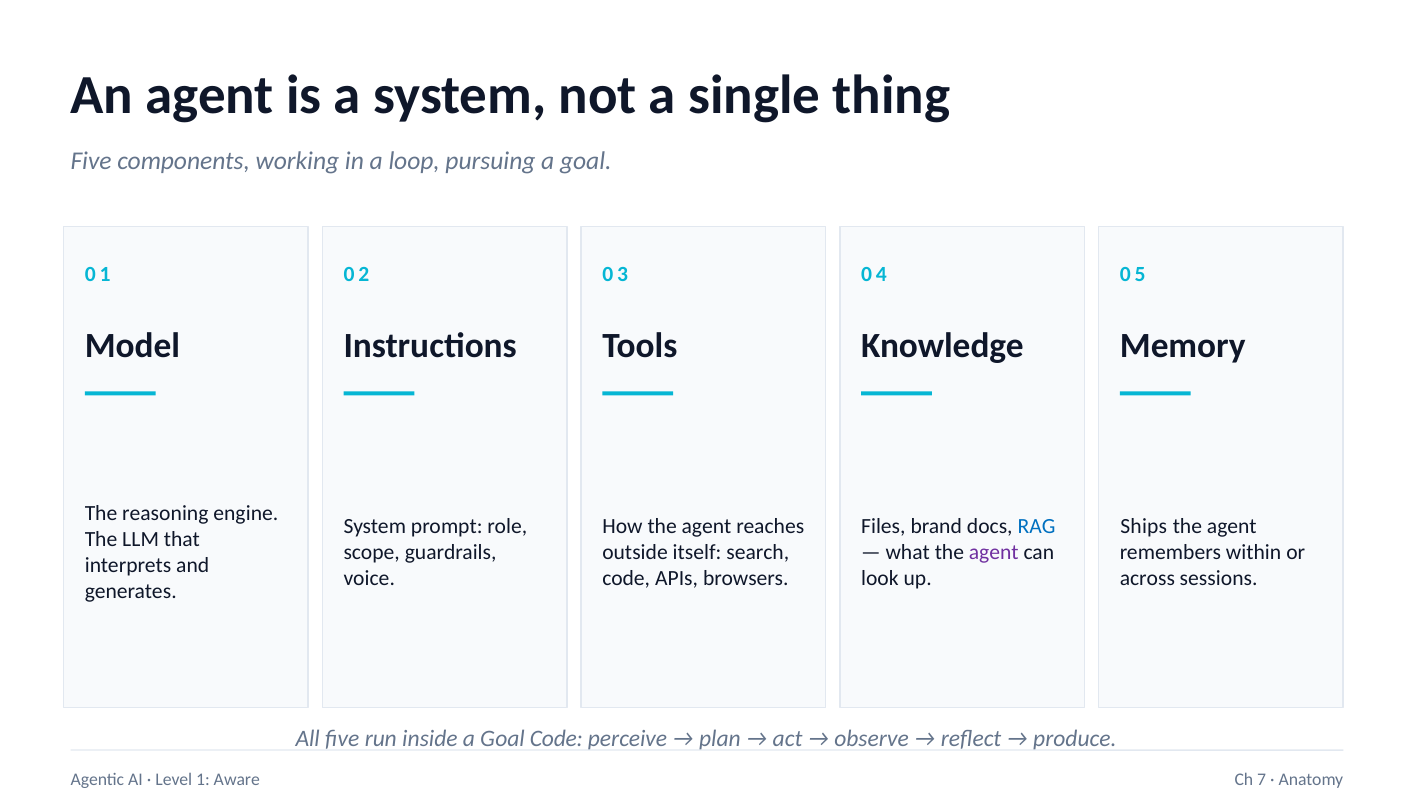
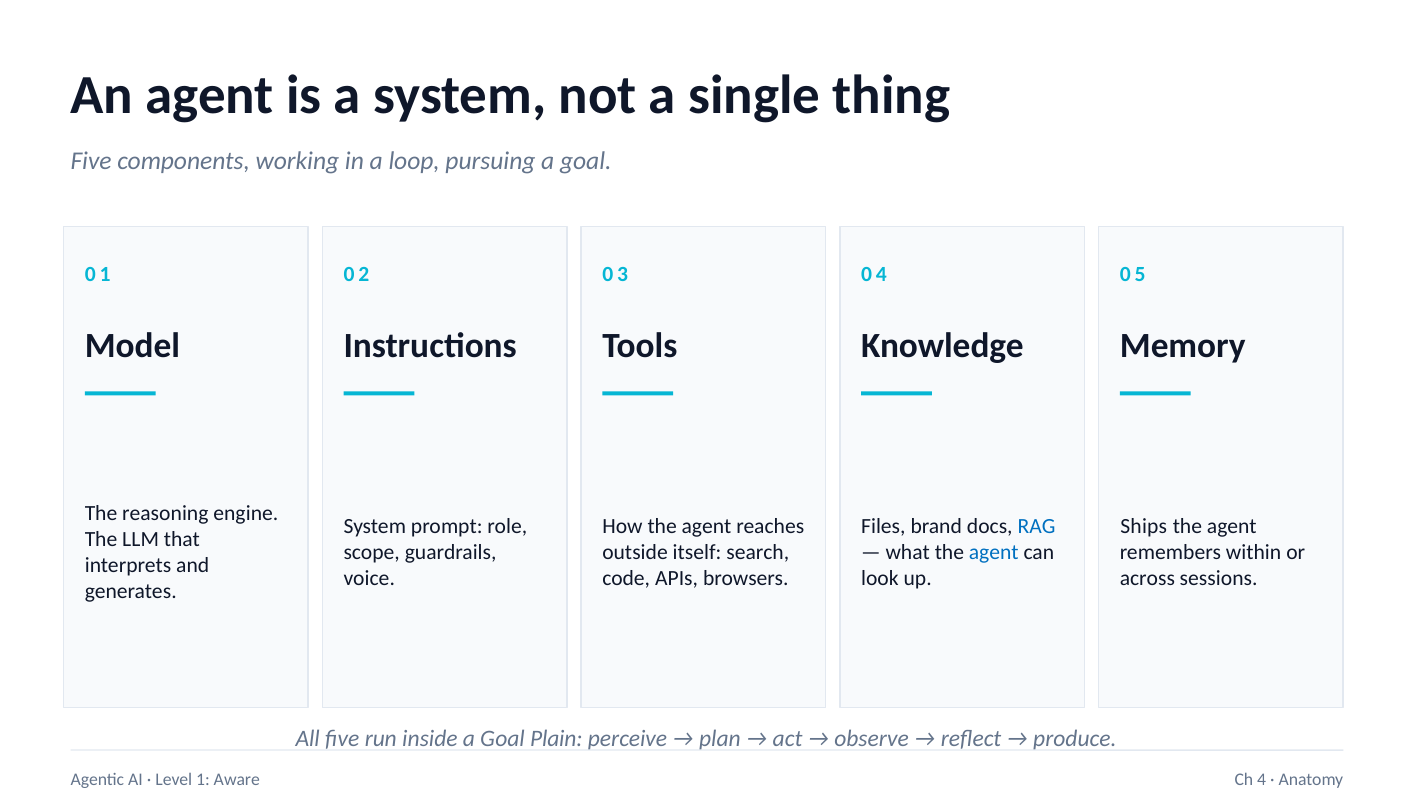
agent colour: purple -> blue (994, 552)
Goal Code: Code -> Plain (556, 738)
7: 7 -> 4 (1262, 779)
